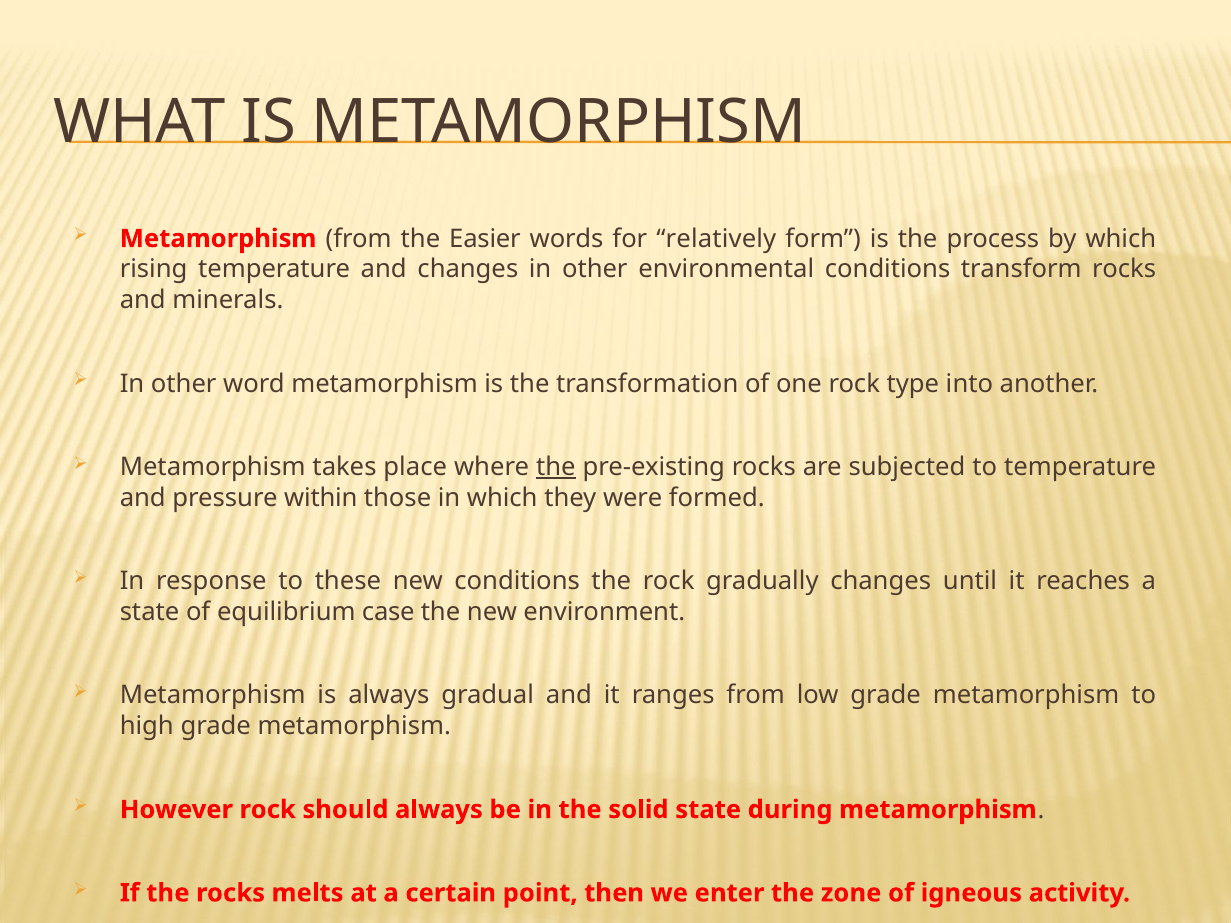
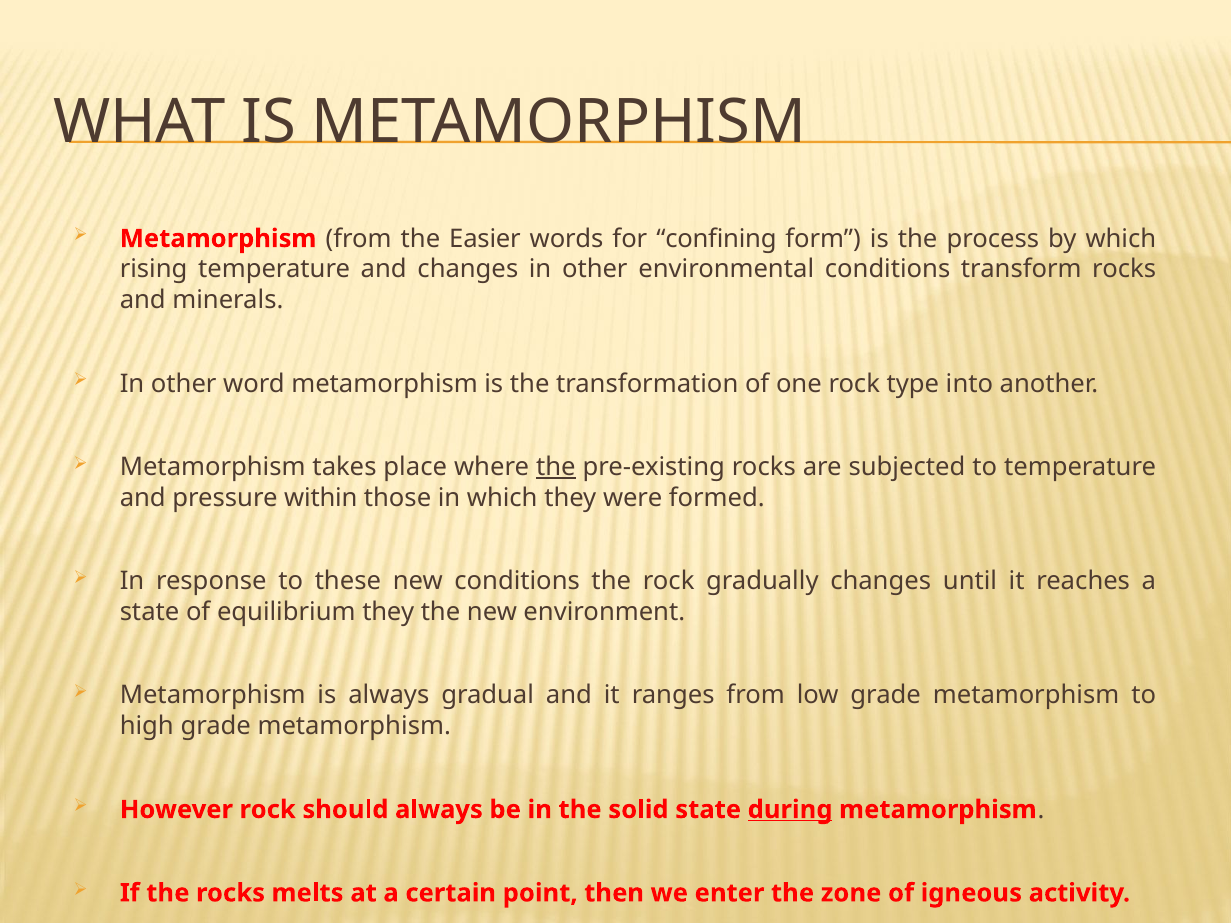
relatively: relatively -> confining (716, 239)
equilibrium case: case -> they (388, 612)
during underline: none -> present (790, 810)
